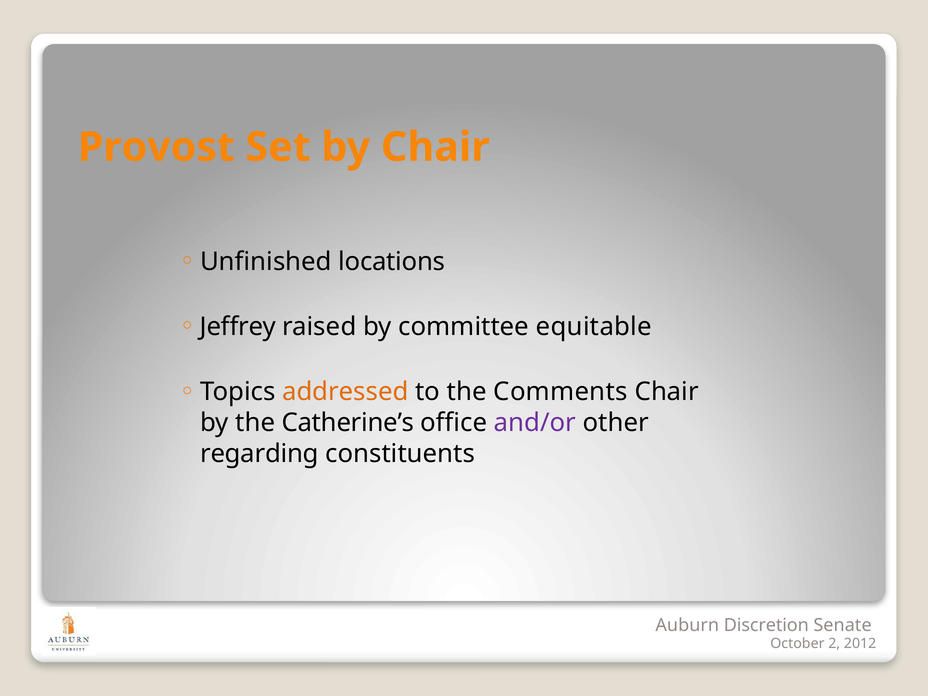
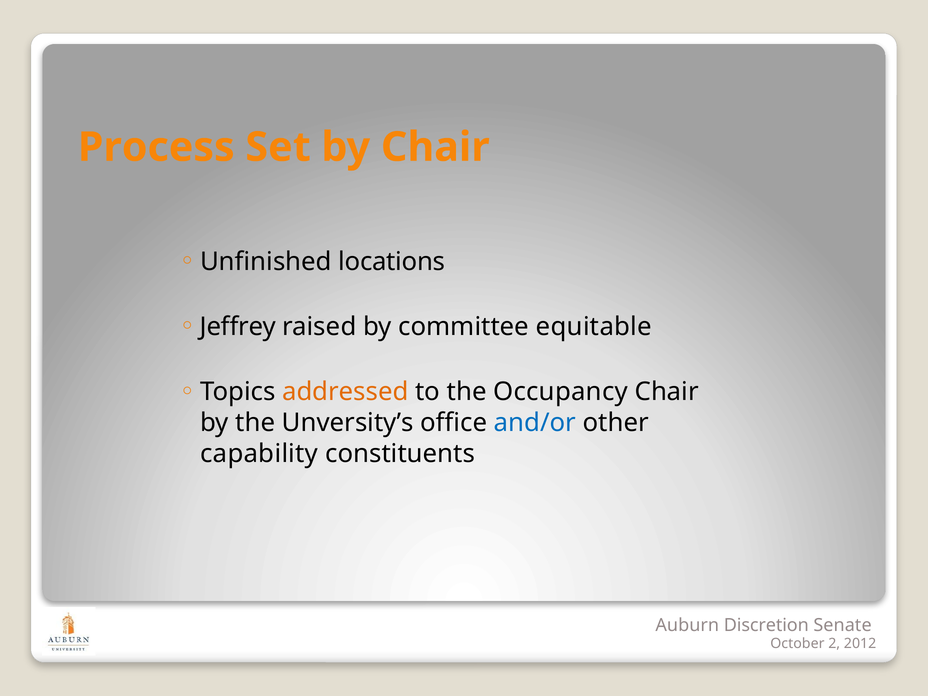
Provost: Provost -> Process (156, 147)
Comments: Comments -> Occupancy (561, 392)
Catherine’s: Catherine’s -> Unversity’s (348, 423)
and/or colour: purple -> blue (535, 423)
regarding: regarding -> capability (259, 454)
